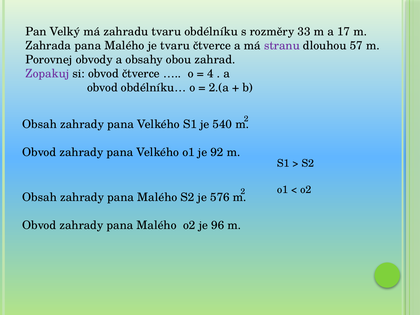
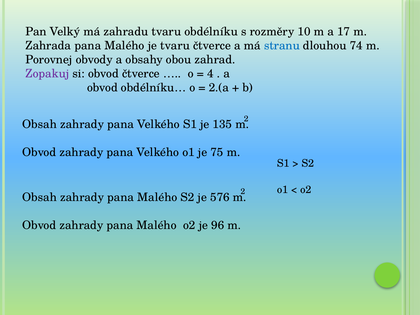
33: 33 -> 10 (304, 32)
stranu colour: purple -> blue (282, 46)
57: 57 -> 74 (356, 46)
540: 540 -> 135 (222, 124)
92: 92 -> 75 (217, 152)
